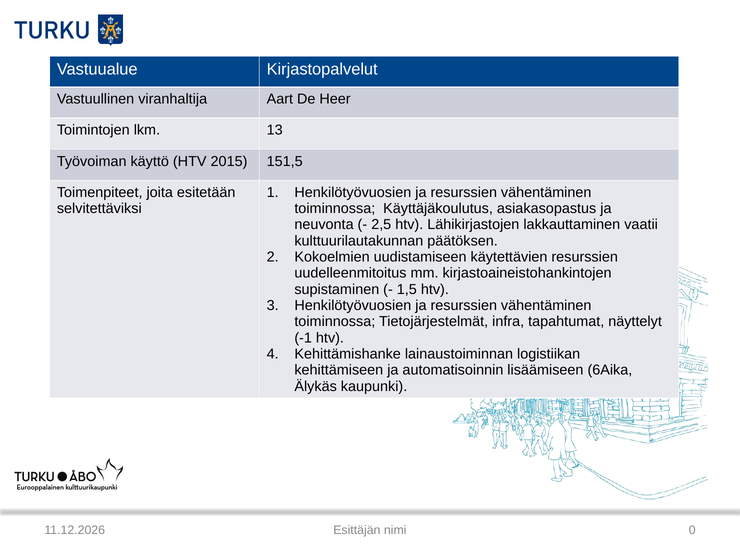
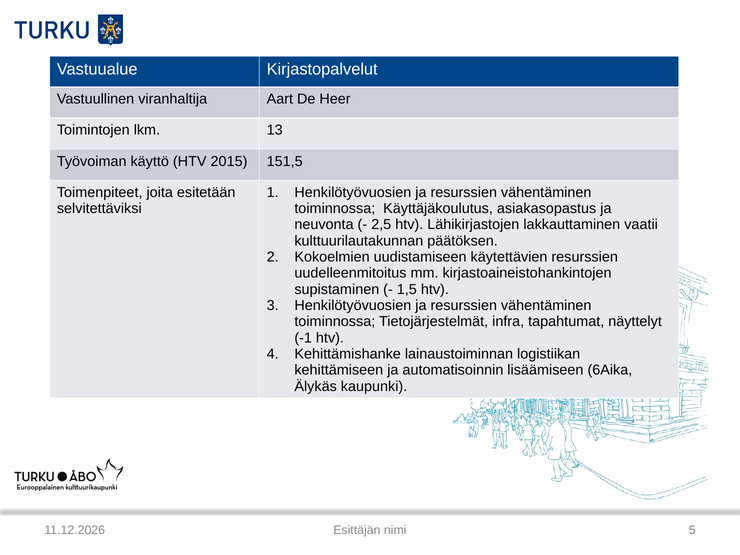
0: 0 -> 5 (692, 530)
